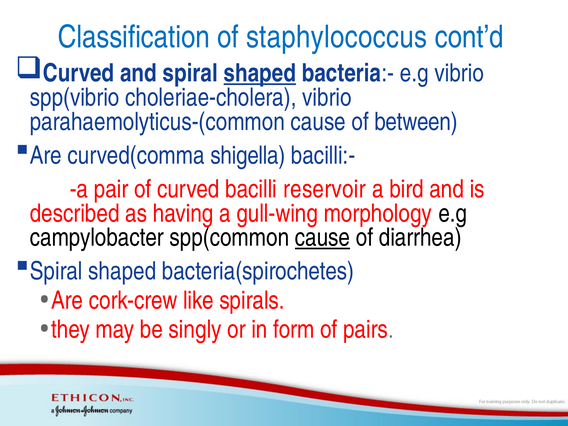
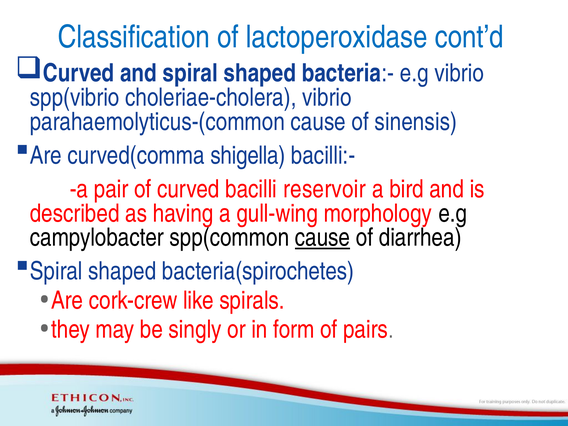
staphylococcus: staphylococcus -> lactoperoxidase (337, 37)
shaped underline: present -> none (260, 73)
between: between -> sinensis (416, 122)
